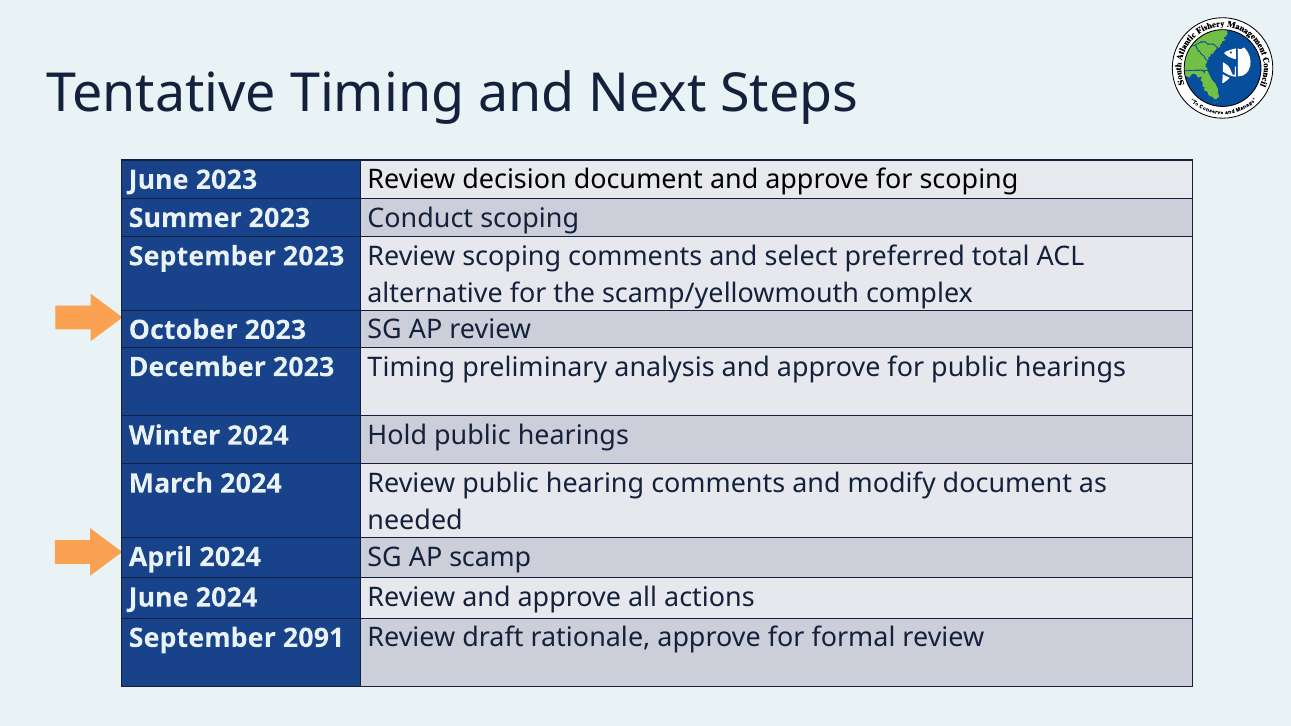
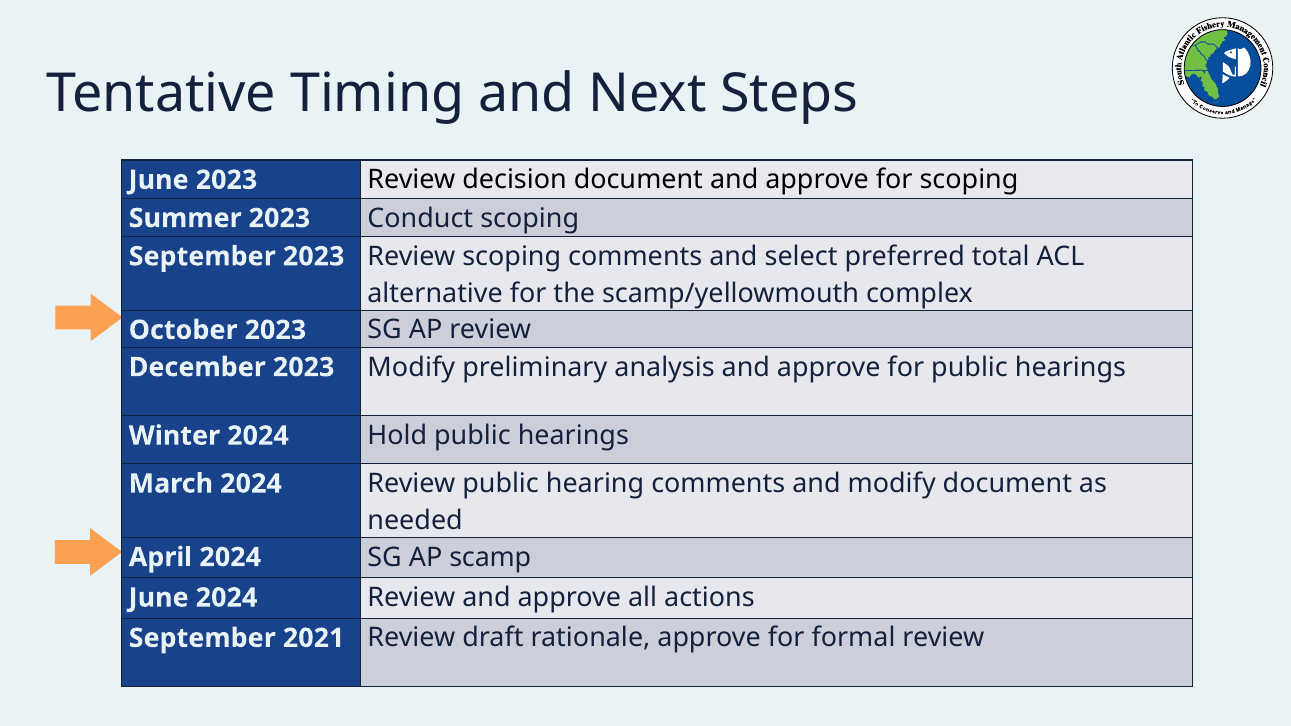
2023 Timing: Timing -> Modify (411, 367)
2091: 2091 -> 2021 (314, 638)
